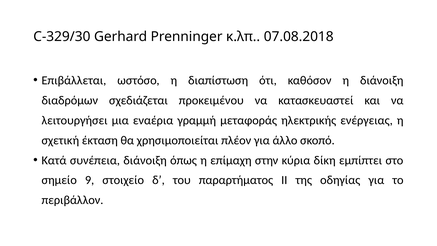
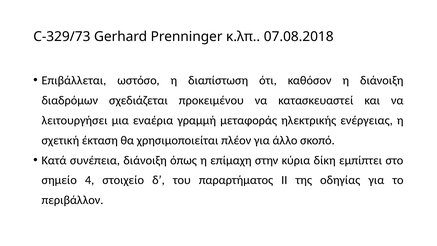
C-329/30: C-329/30 -> C-329/73 (62, 37)
9: 9 -> 4 (90, 180)
